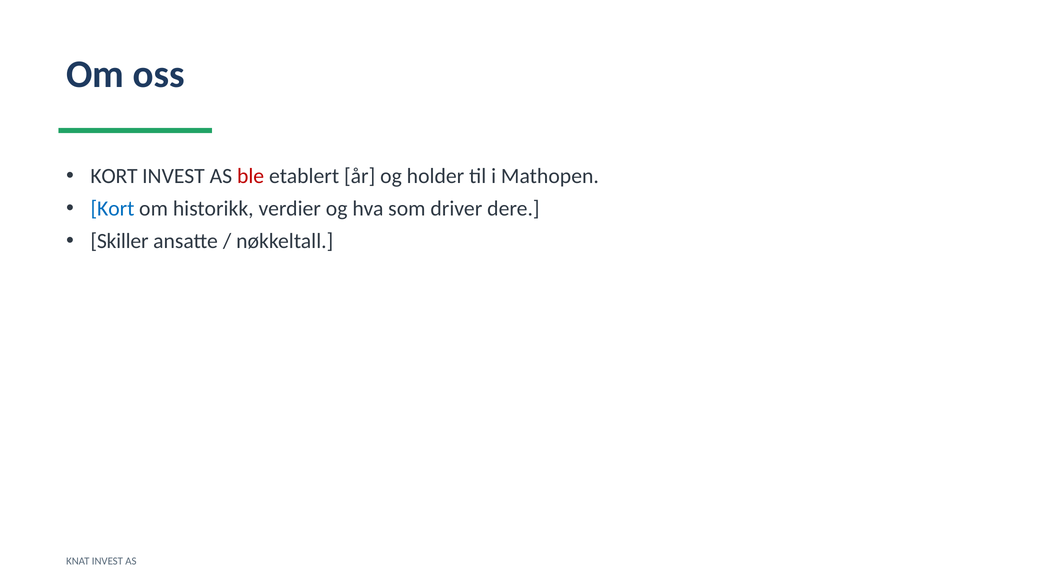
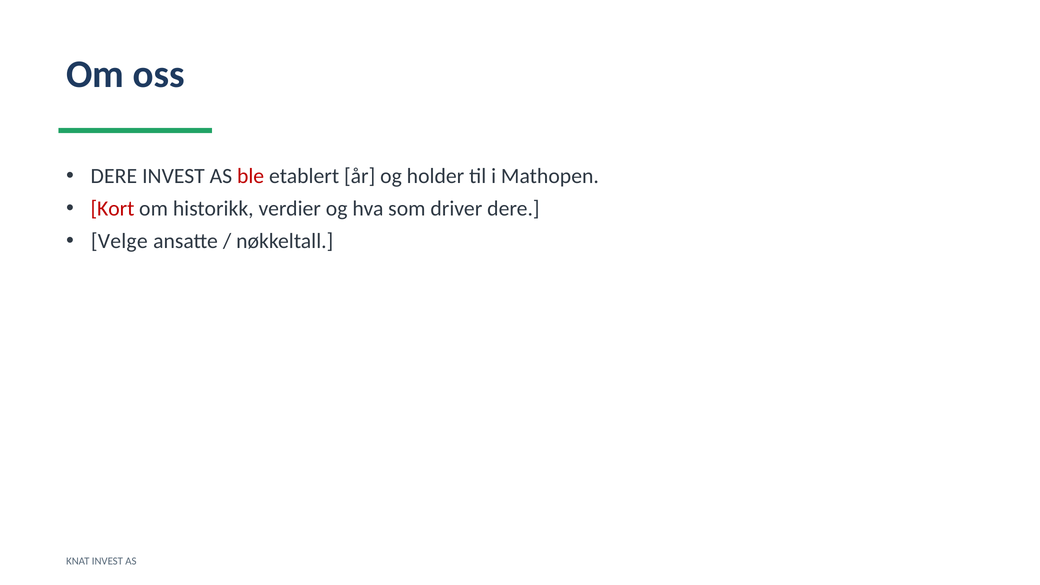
KORT: KORT -> DERE (114, 176)
Kort colour: blue -> red (112, 209)
Skiller: Skiller -> Velge (119, 241)
